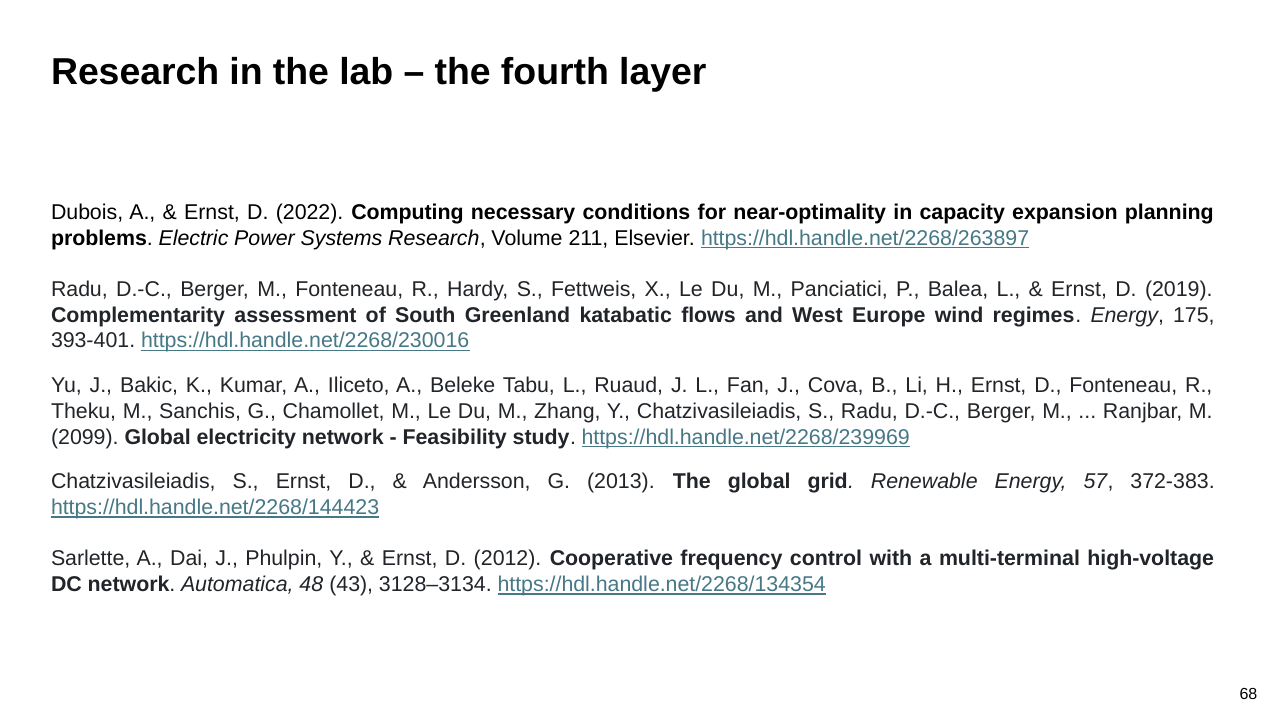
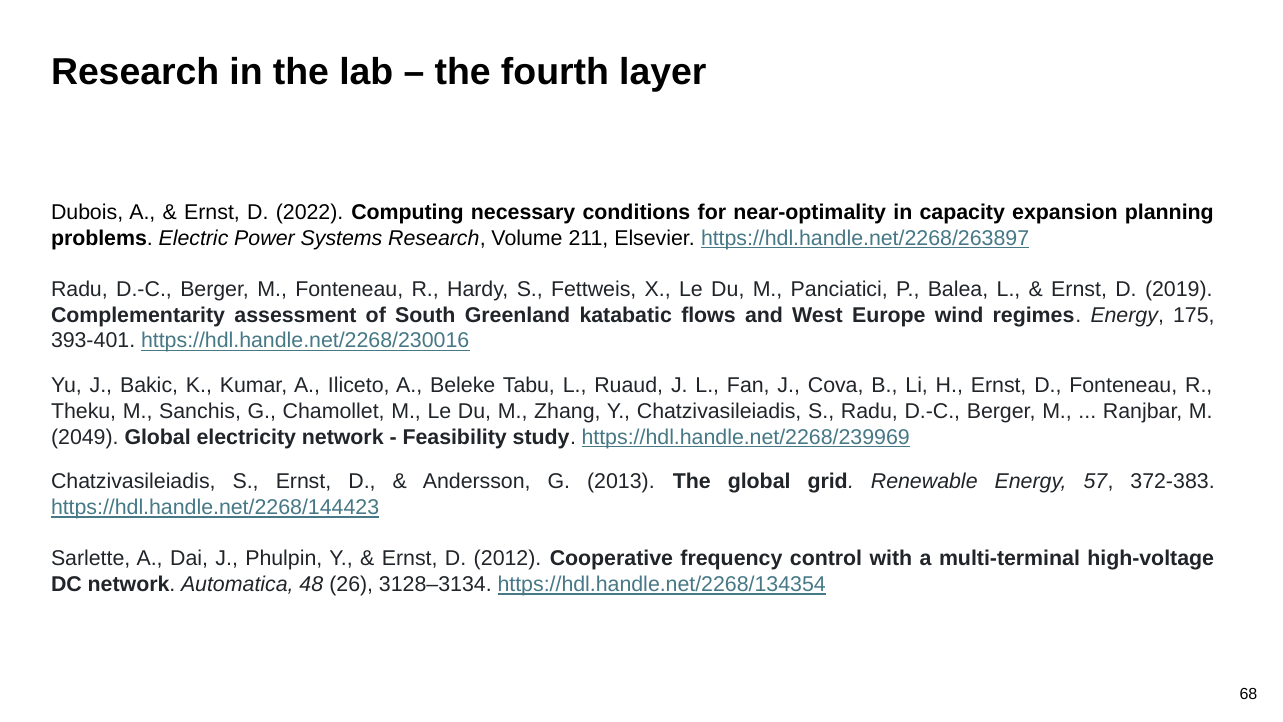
2099: 2099 -> 2049 (85, 437)
43: 43 -> 26 (351, 584)
